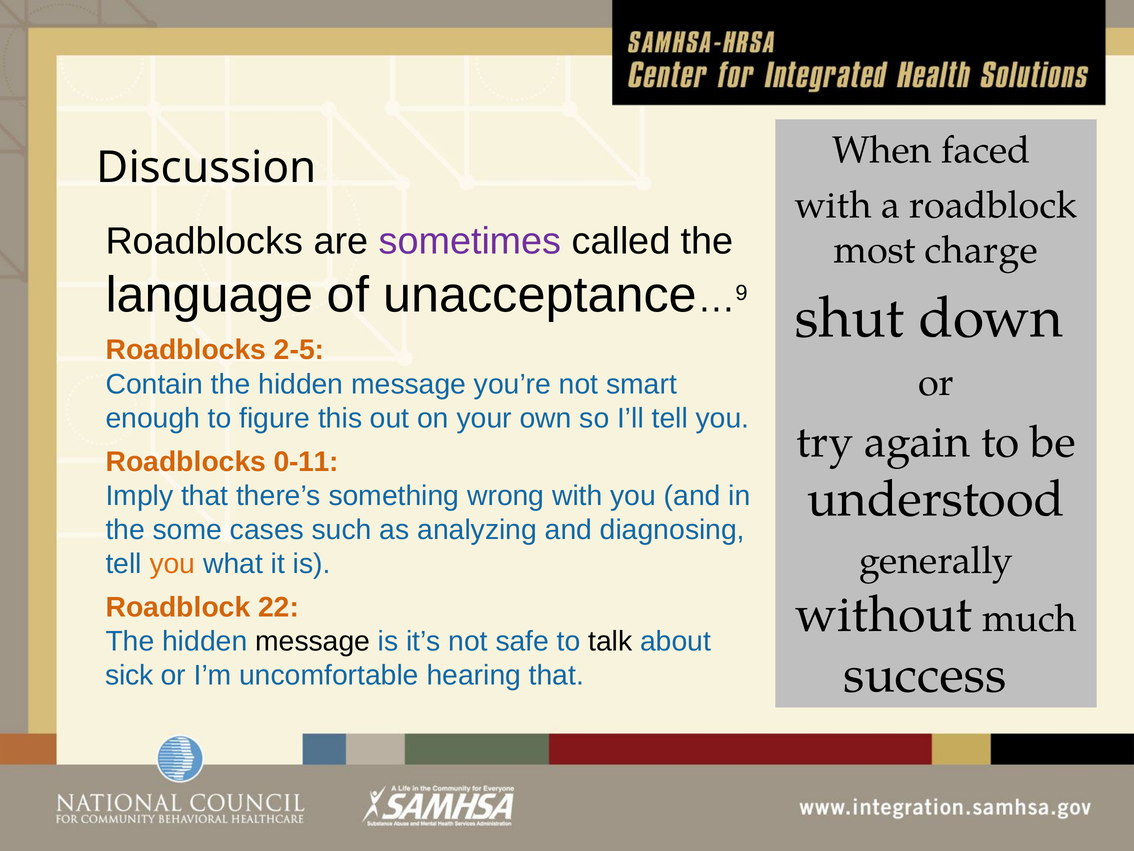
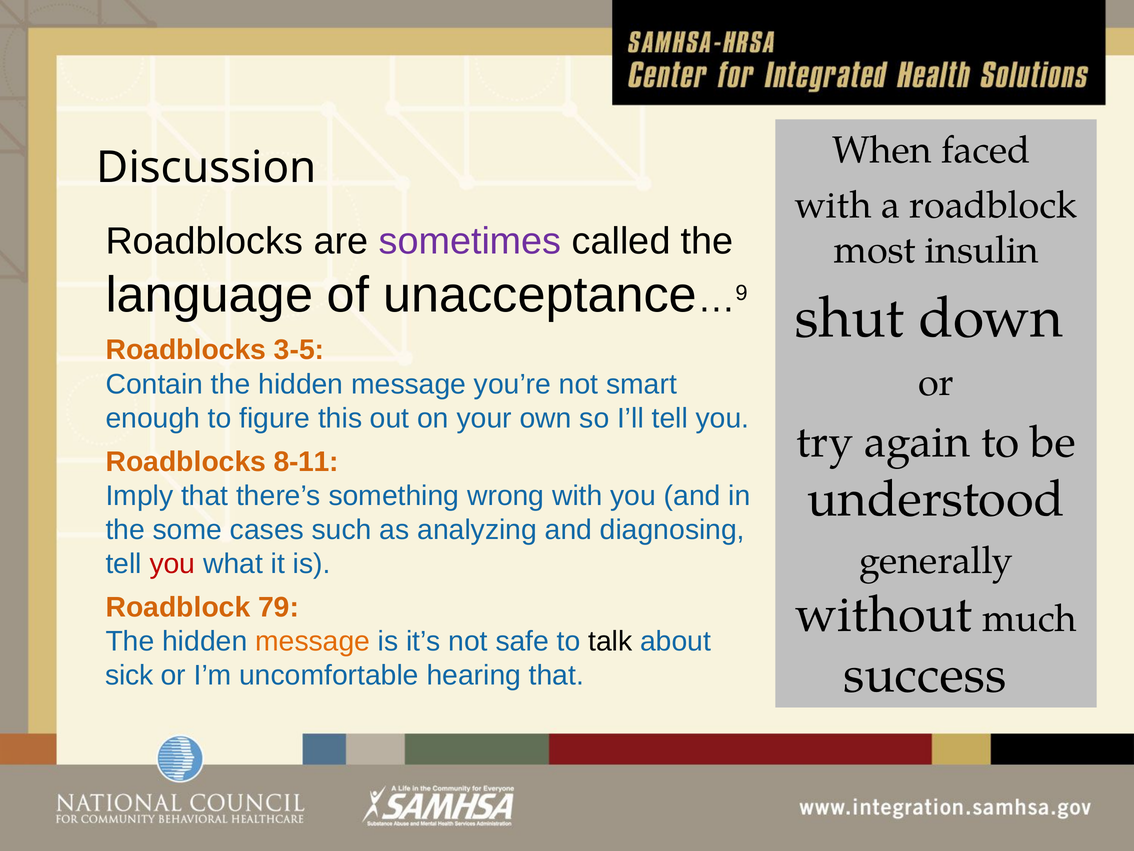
charge: charge -> insulin (982, 250)
2-5: 2-5 -> 3-5 (299, 350)
0-11: 0-11 -> 8-11 (306, 461)
you colour: orange -> red (172, 563)
22: 22 -> 79 (279, 607)
message colour: black -> orange (313, 641)
